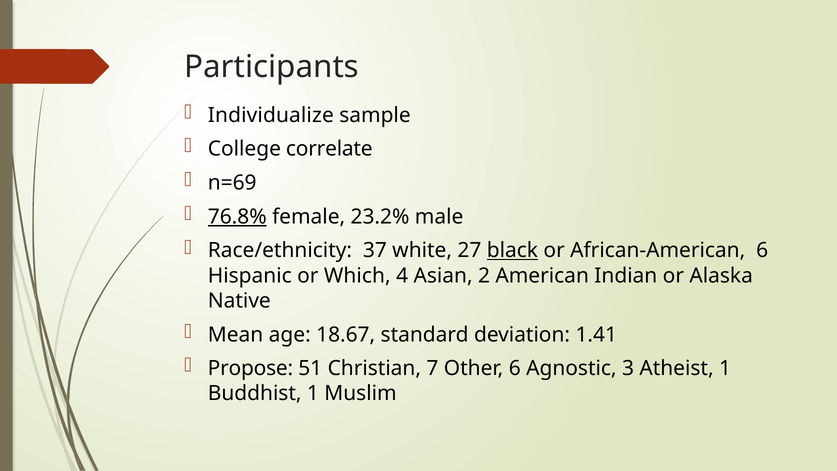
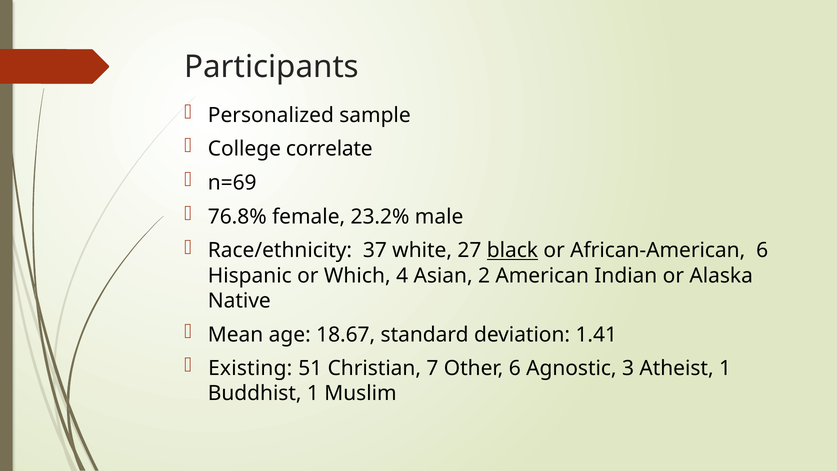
Individualize: Individualize -> Personalized (271, 115)
76.8% underline: present -> none (237, 217)
Propose: Propose -> Existing (250, 368)
